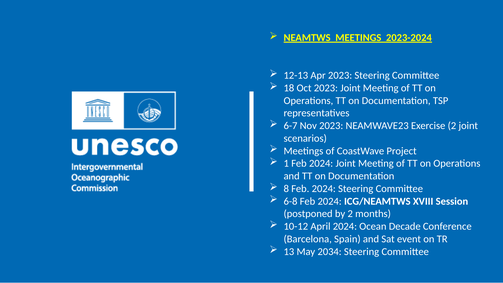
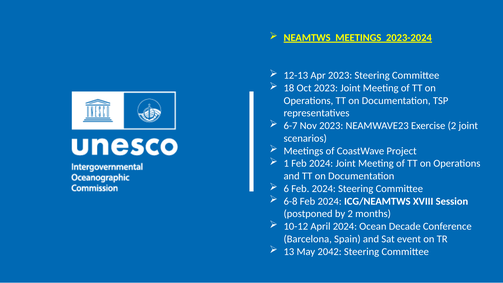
8: 8 -> 6 (286, 189)
2034: 2034 -> 2042 (330, 251)
